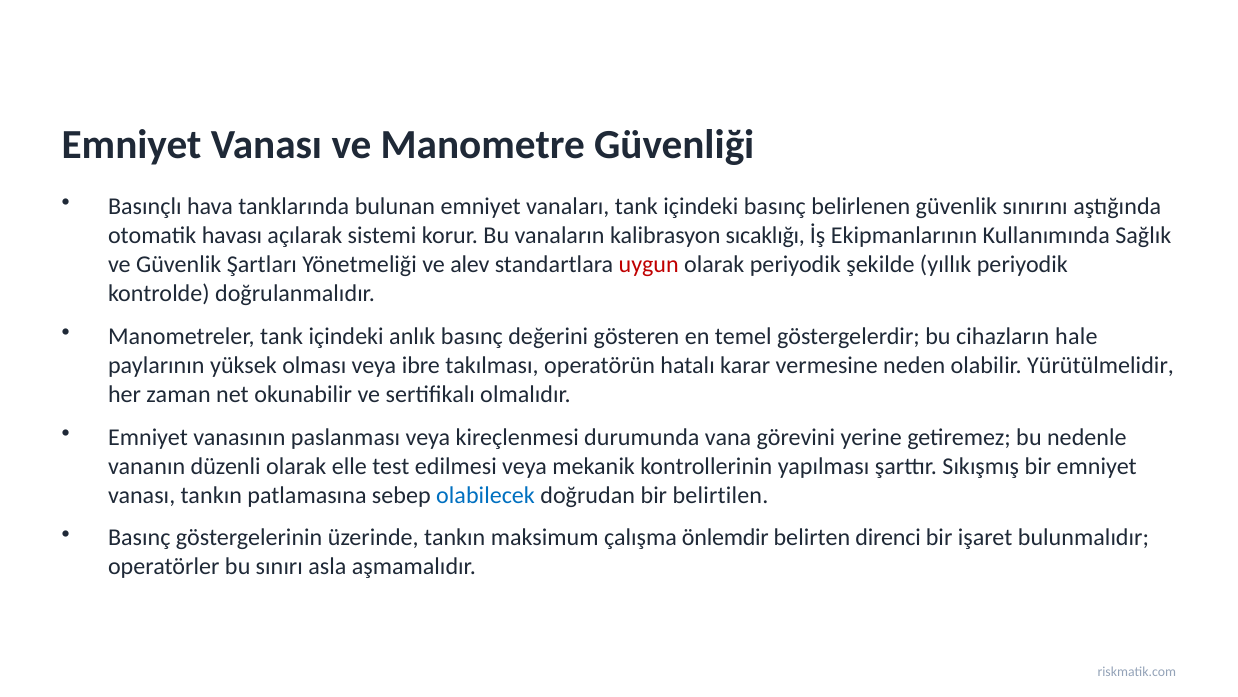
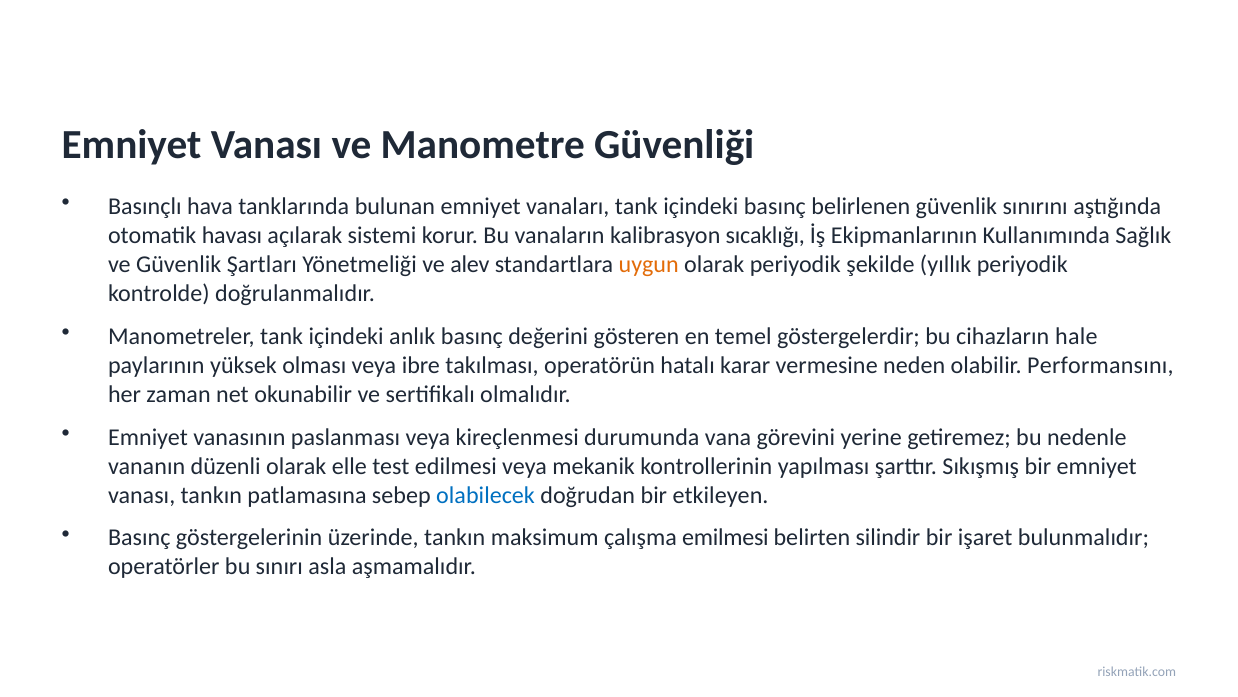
uygun colour: red -> orange (649, 265)
Yürütülmelidir: Yürütülmelidir -> Performansını (1100, 365)
belirtilen: belirtilen -> etkileyen (721, 495)
önlemdir: önlemdir -> emilmesi (725, 538)
direnci: direnci -> silindir (888, 538)
